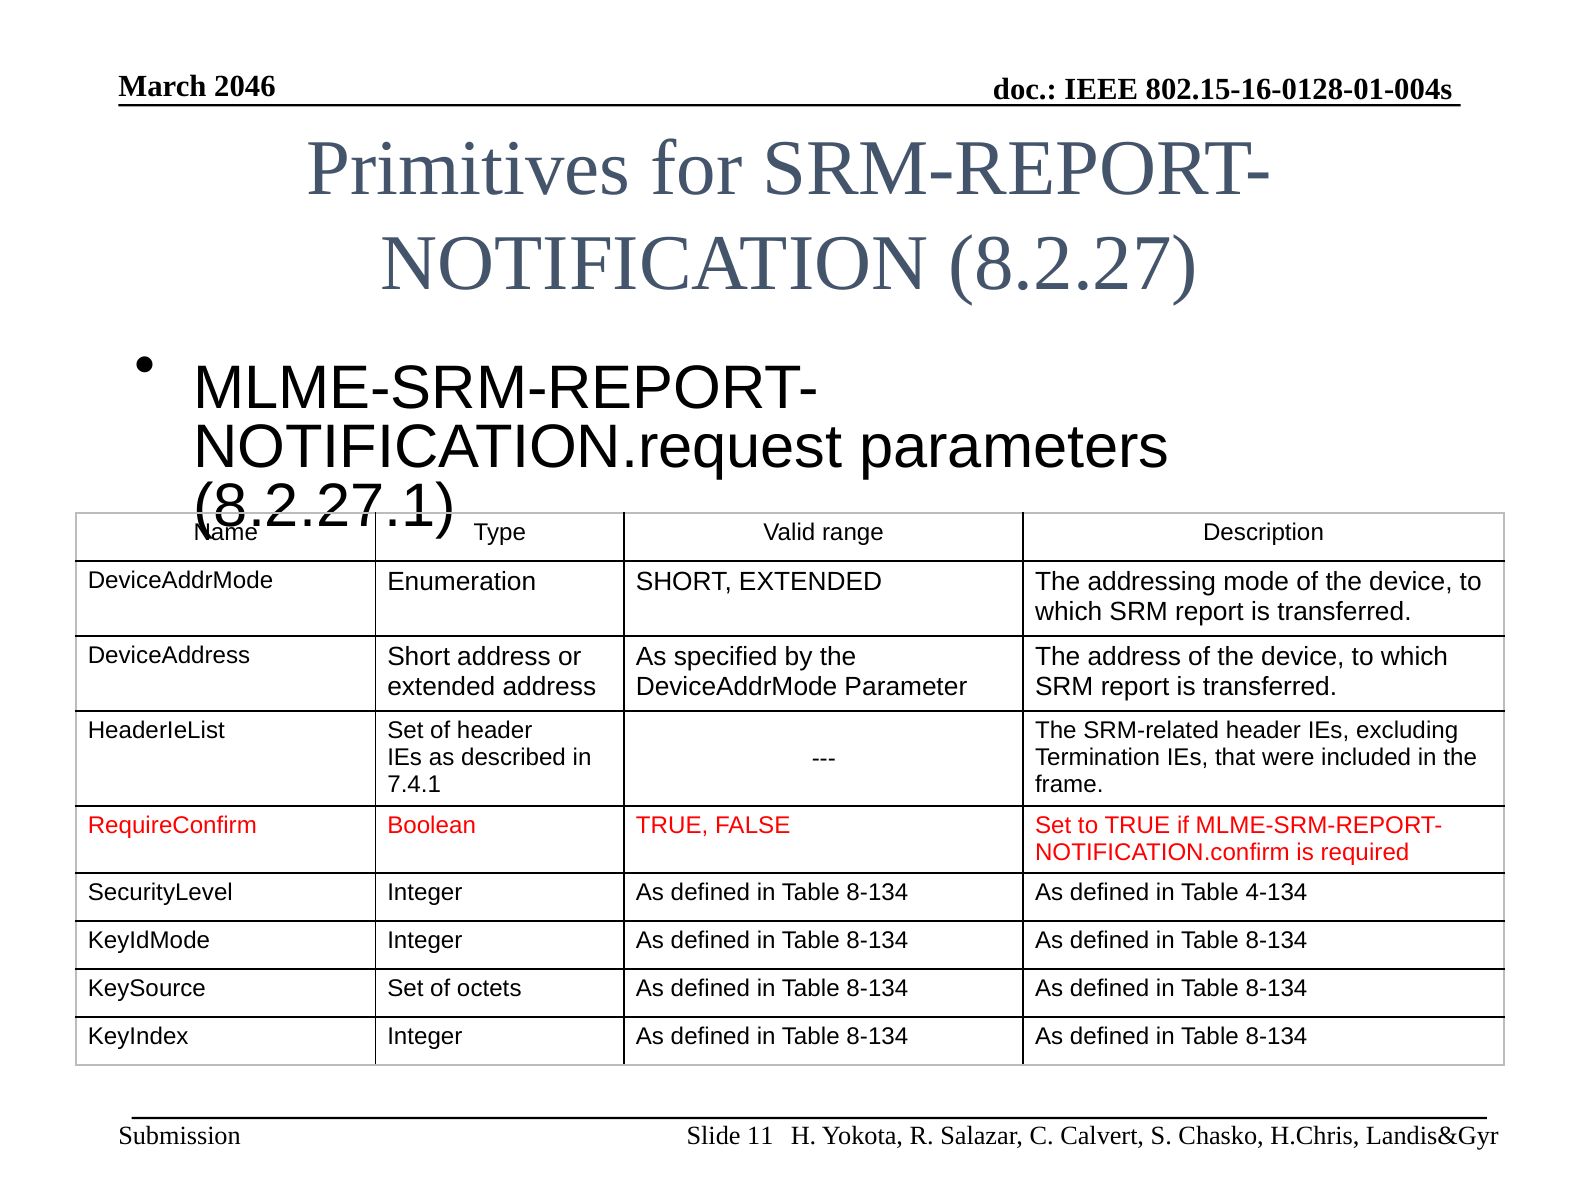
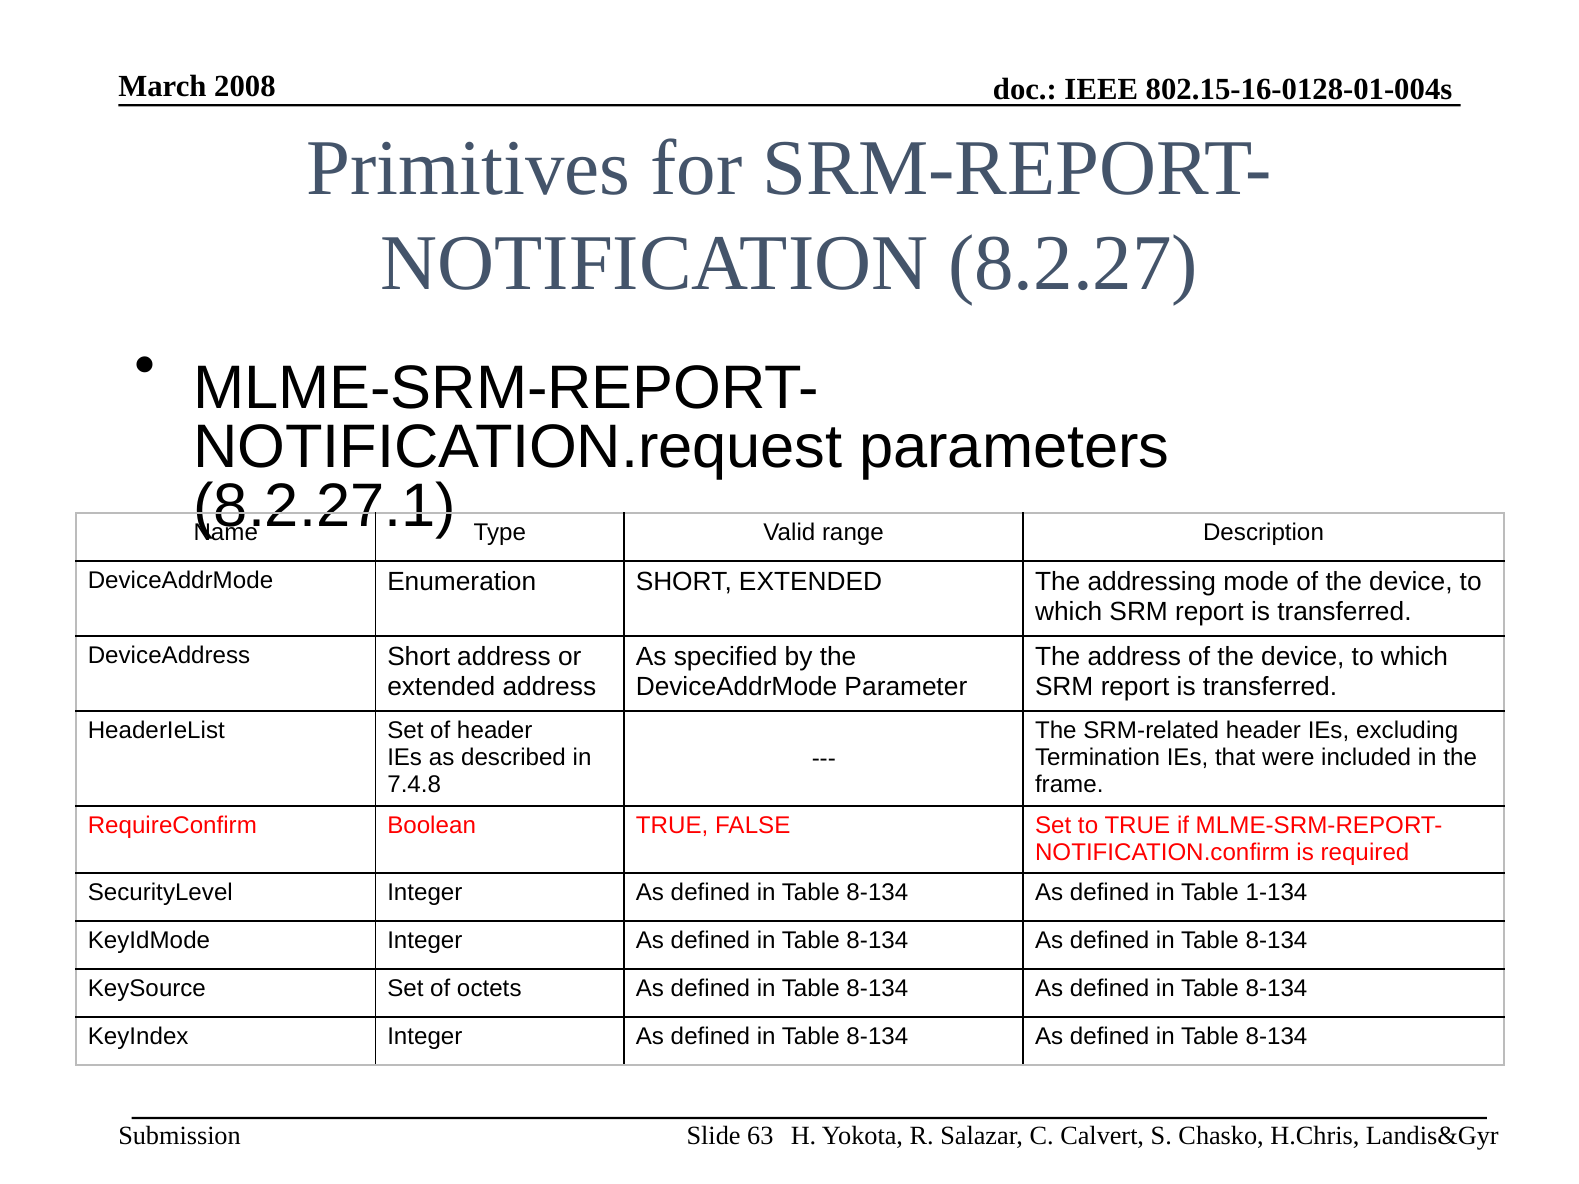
2046: 2046 -> 2008 (245, 86)
7.4.1: 7.4.1 -> 7.4.8 (414, 785)
4-134: 4-134 -> 1-134 (1277, 893)
11: 11 -> 63 (760, 1136)
